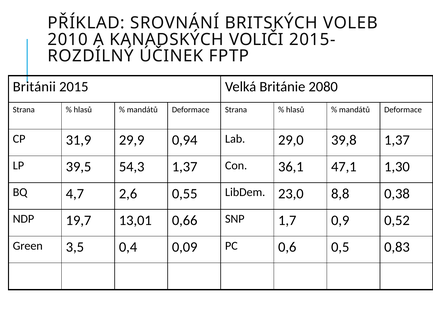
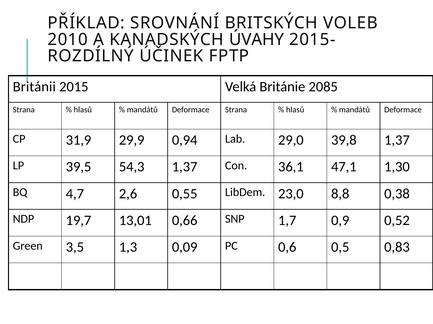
VOLIČI: VOLIČI -> ÚVAHY (257, 40)
2080: 2080 -> 2085 (323, 87)
0,4: 0,4 -> 1,3 (128, 248)
